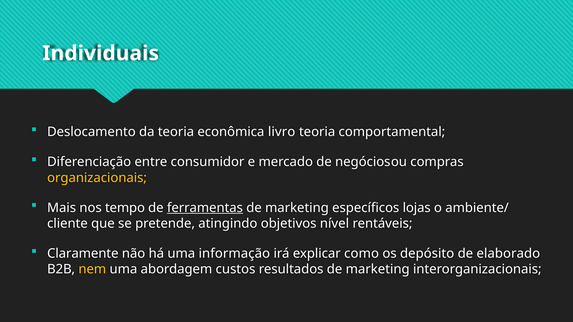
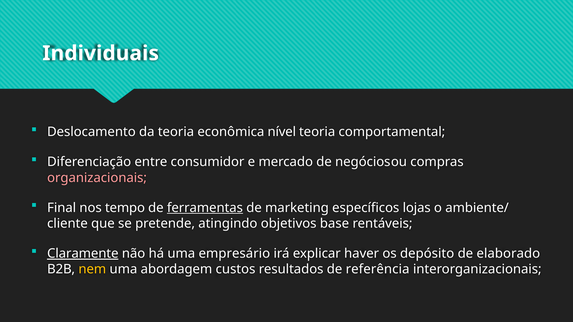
livro: livro -> nível (282, 132)
organizacionais colour: yellow -> pink (97, 178)
Mais: Mais -> Final (62, 208)
nível: nível -> base (334, 224)
Claramente underline: none -> present (83, 254)
informação: informação -> empresário (234, 254)
como: como -> haver (362, 254)
resultados de marketing: marketing -> referência (378, 270)
